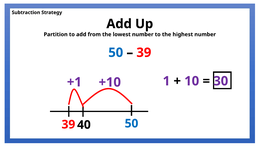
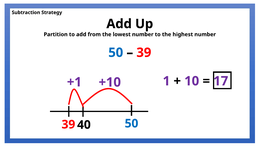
30: 30 -> 17 (221, 81)
